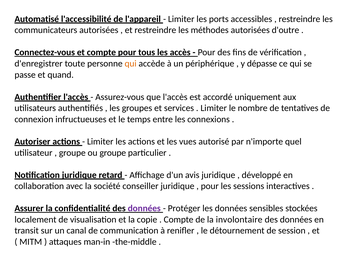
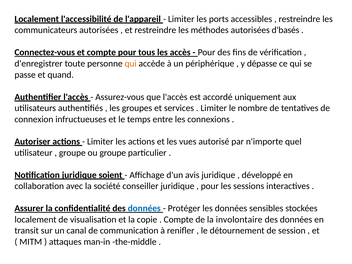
Automatisé: Automatisé -> Localement (37, 19)
d'outre: d'outre -> d'basés (286, 30)
retard: retard -> soient (111, 175)
données colour: purple -> blue (144, 208)
